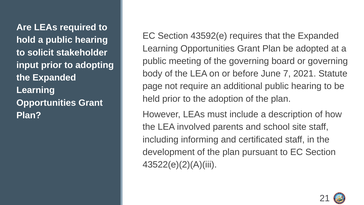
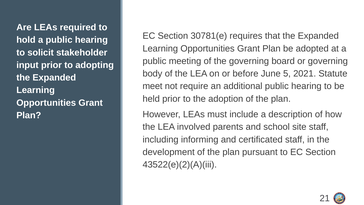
43592(e: 43592(e -> 30781(e (209, 36)
7: 7 -> 5 (287, 74)
page: page -> meet (152, 86)
